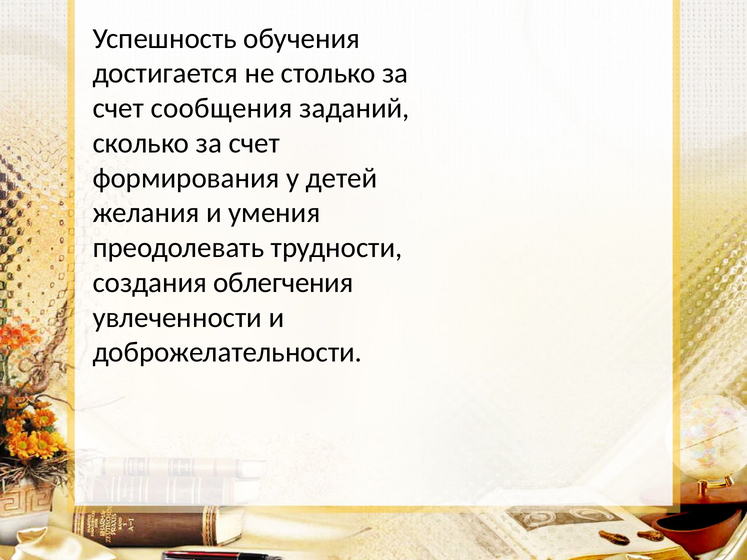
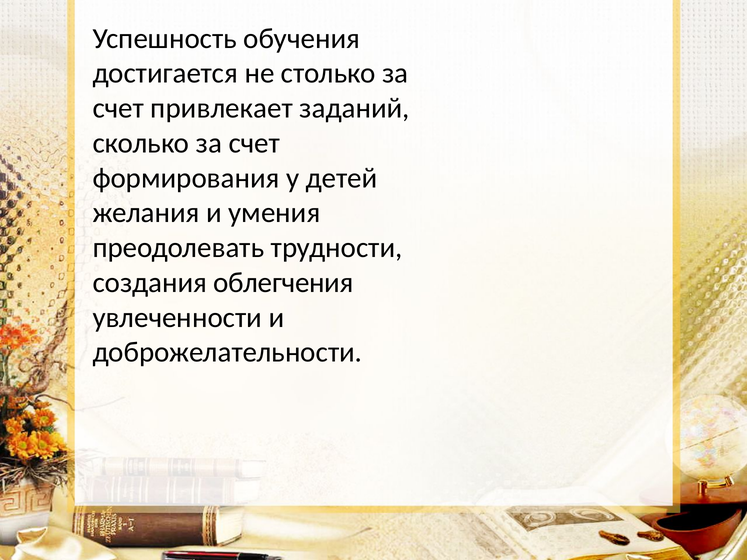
сообщения: сообщения -> привлекает (222, 108)
